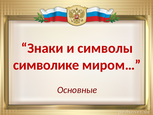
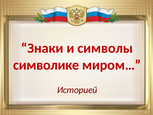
Основные: Основные -> Историей (77, 90)
